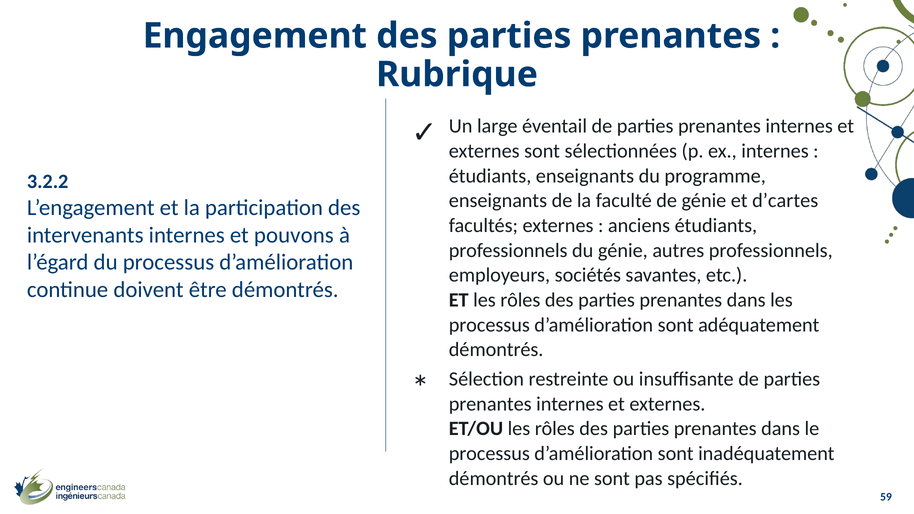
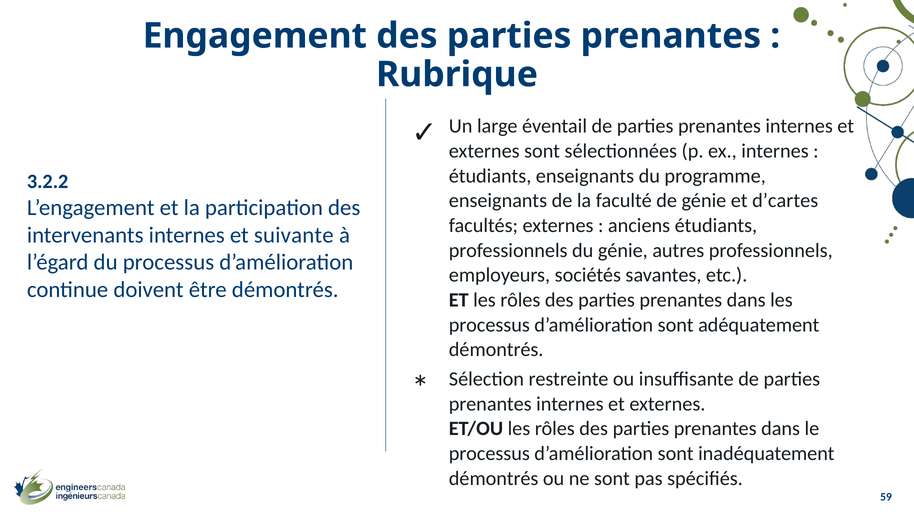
pouvons: pouvons -> suivante (294, 235)
